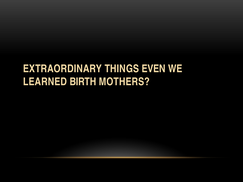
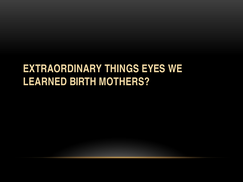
EVEN: EVEN -> EYES (154, 69)
